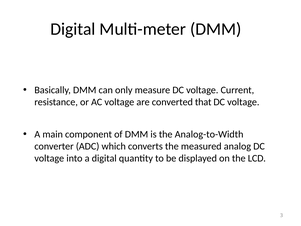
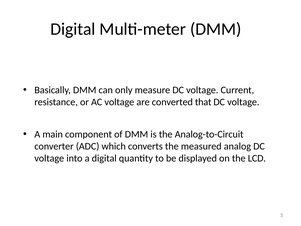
Analog-to-Width: Analog-to-Width -> Analog-to-Circuit (209, 134)
